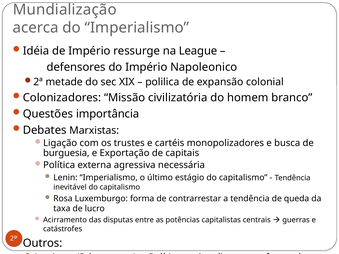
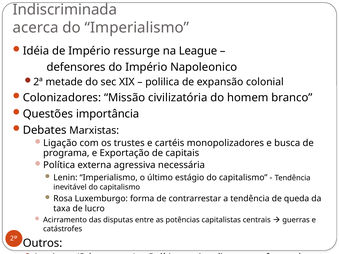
Mundialização: Mundialização -> Indiscriminada (65, 10)
burguesia: burguesia -> programa (66, 153)
